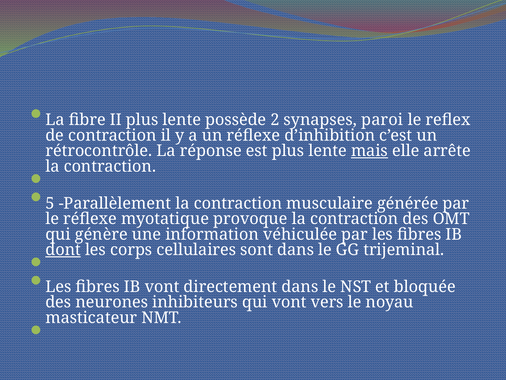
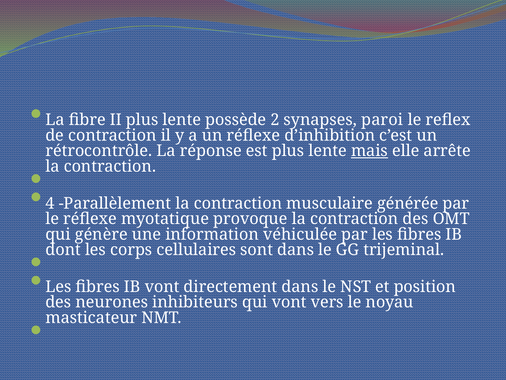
5: 5 -> 4 (50, 203)
dont underline: present -> none (63, 250)
bloquée: bloquée -> position (425, 286)
